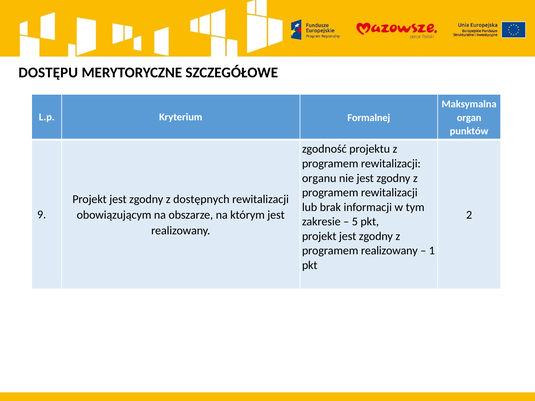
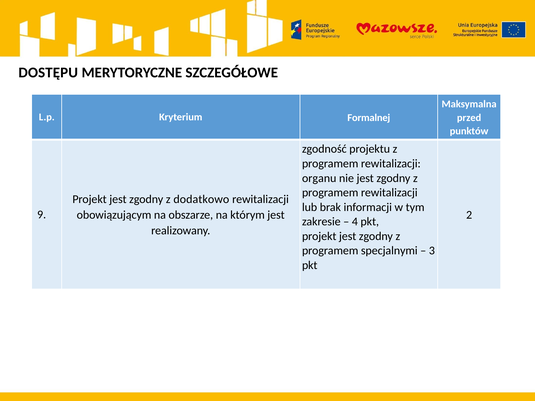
organ: organ -> przed (469, 118)
dostępnych: dostępnych -> dodatkowo (201, 200)
5: 5 -> 4 (355, 222)
programem realizowany: realizowany -> specjalnymi (389, 251)
1: 1 -> 3 (432, 251)
